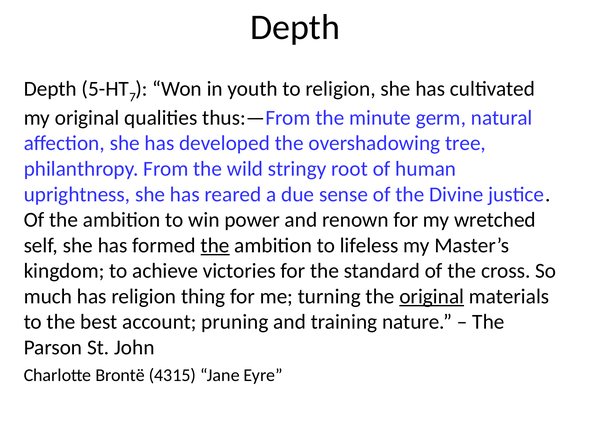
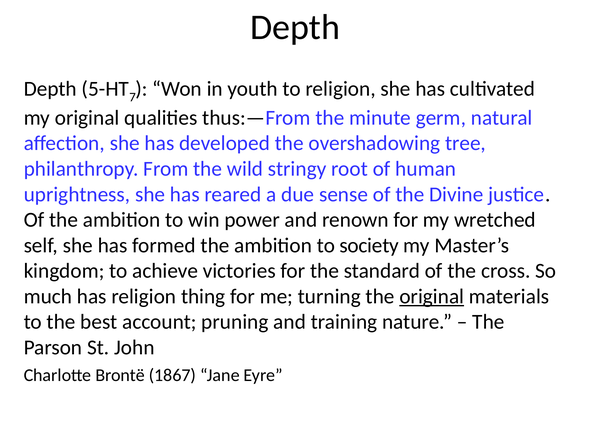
the underline: present -> none (215, 246)
lifeless: lifeless -> society (369, 246)
4315: 4315 -> 1867 (172, 375)
